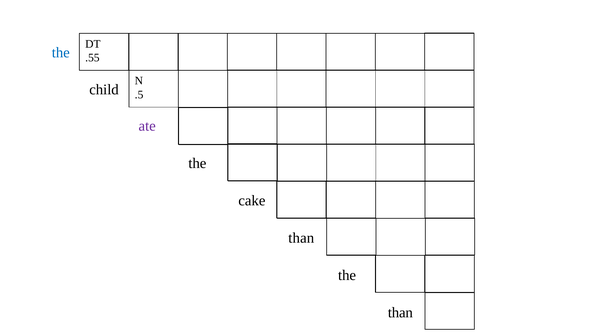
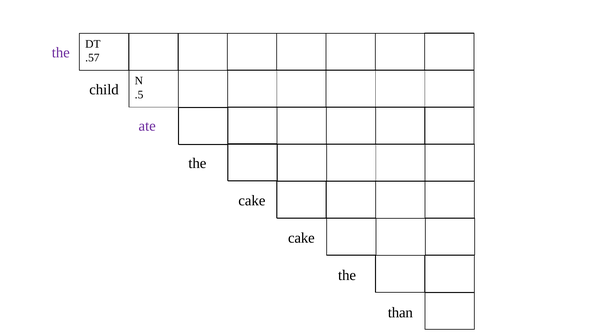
the colour: blue -> purple (61, 53)
.55: .55 -> .57 (92, 58)
than: than -> cake (301, 238)
